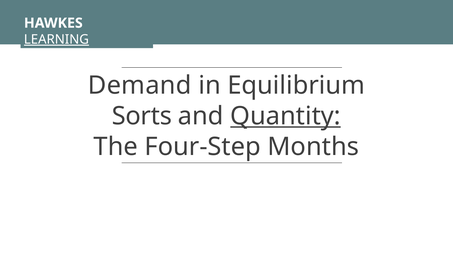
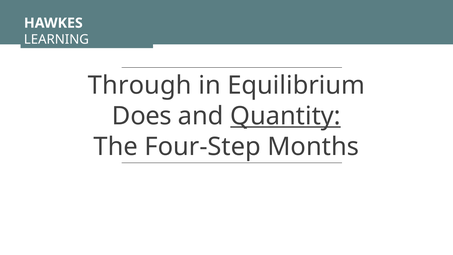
LEARNING underline: present -> none (56, 39)
Demand: Demand -> Through (140, 85)
Sorts: Sorts -> Does (142, 116)
